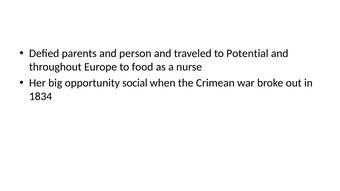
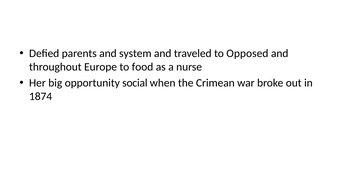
person: person -> system (135, 53)
Potential: Potential -> Opposed (247, 53)
1834: 1834 -> 1874 (41, 97)
